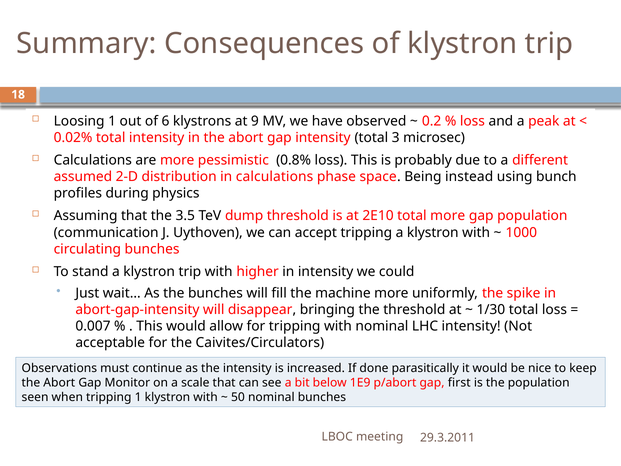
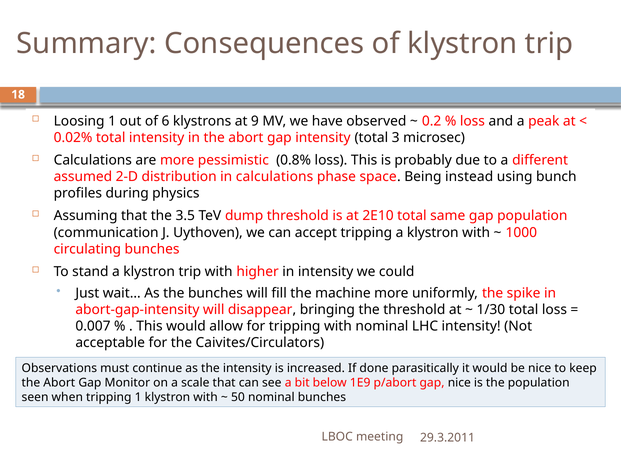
total more: more -> same (448, 216)
gap first: first -> nice (459, 383)
